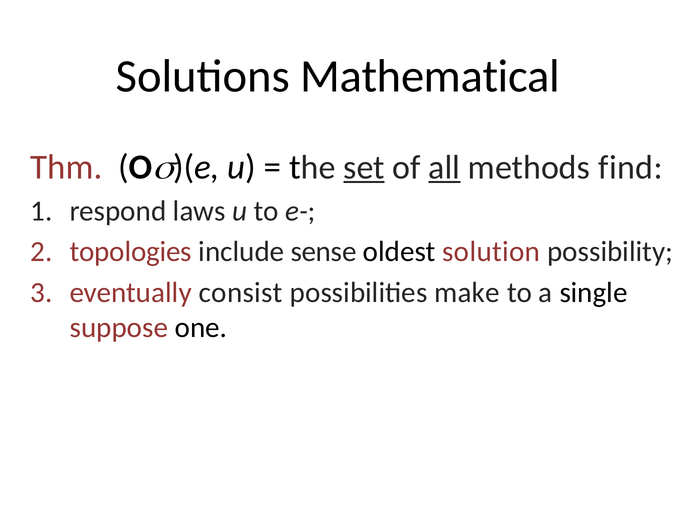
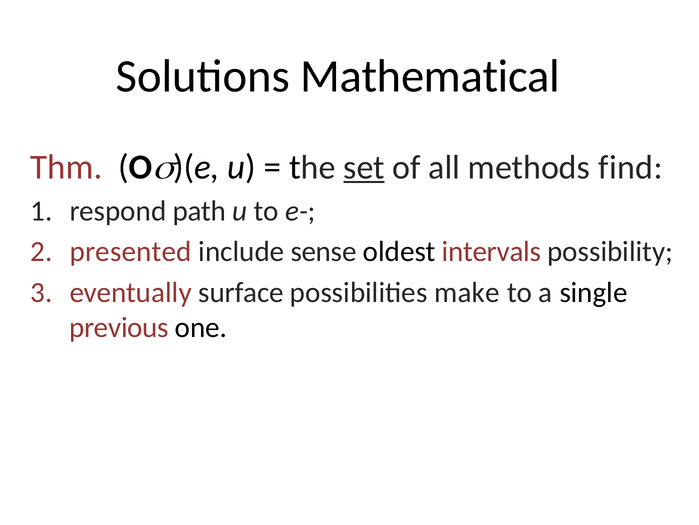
all underline: present -> none (444, 167)
laws: laws -> path (199, 211)
topologies: topologies -> presented (131, 251)
solution: solution -> intervals (491, 251)
consist: consist -> surface (241, 292)
suppose: suppose -> previous (119, 327)
